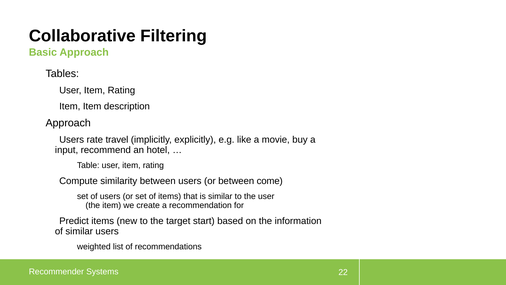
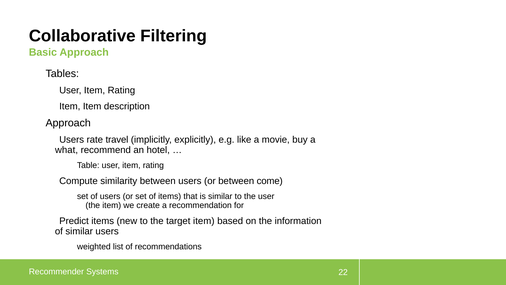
input: input -> what (67, 150)
target start: start -> item (204, 221)
